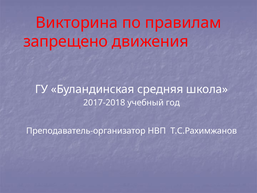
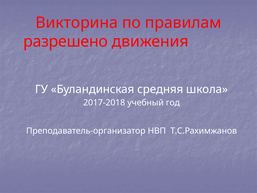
запрещено: запрещено -> разрешено (66, 42)
